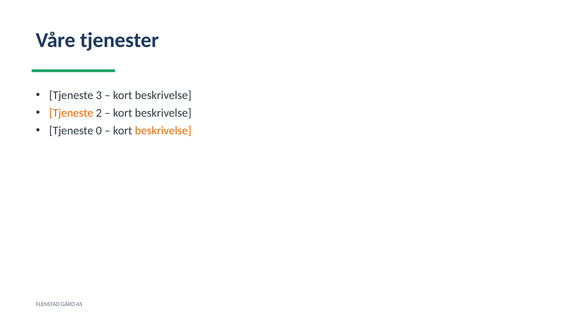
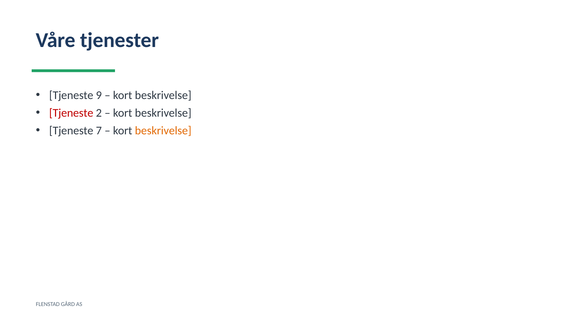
3: 3 -> 9 (99, 96)
Tjeneste colour: orange -> red (71, 113)
0: 0 -> 7 (99, 131)
